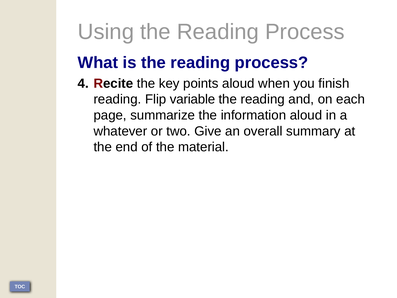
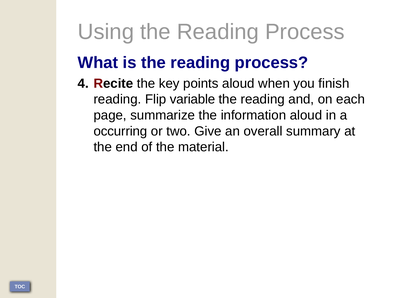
whatever: whatever -> occurring (120, 131)
